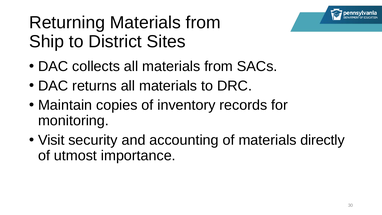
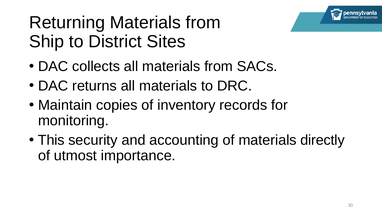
Visit: Visit -> This (51, 140)
